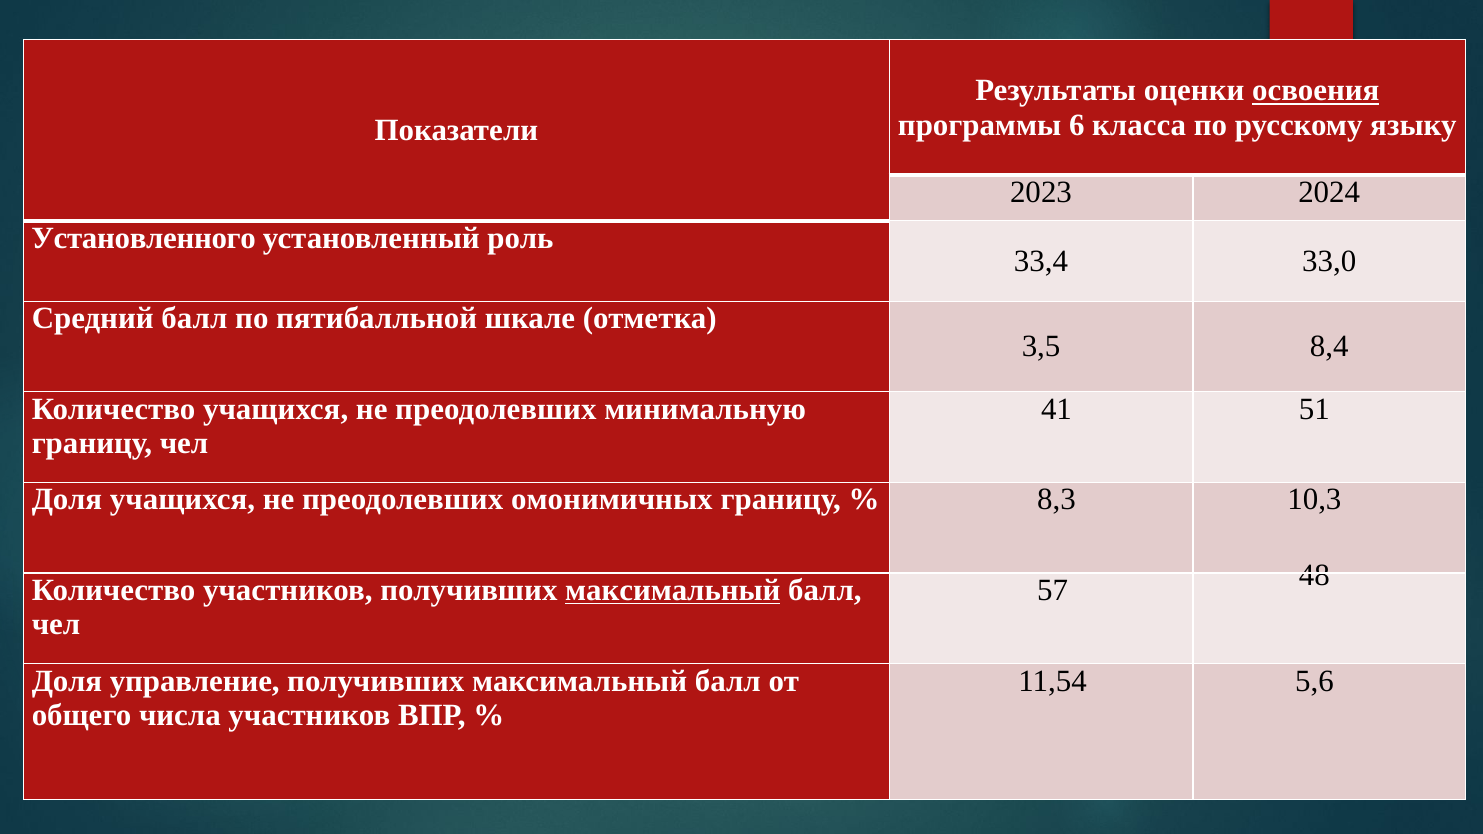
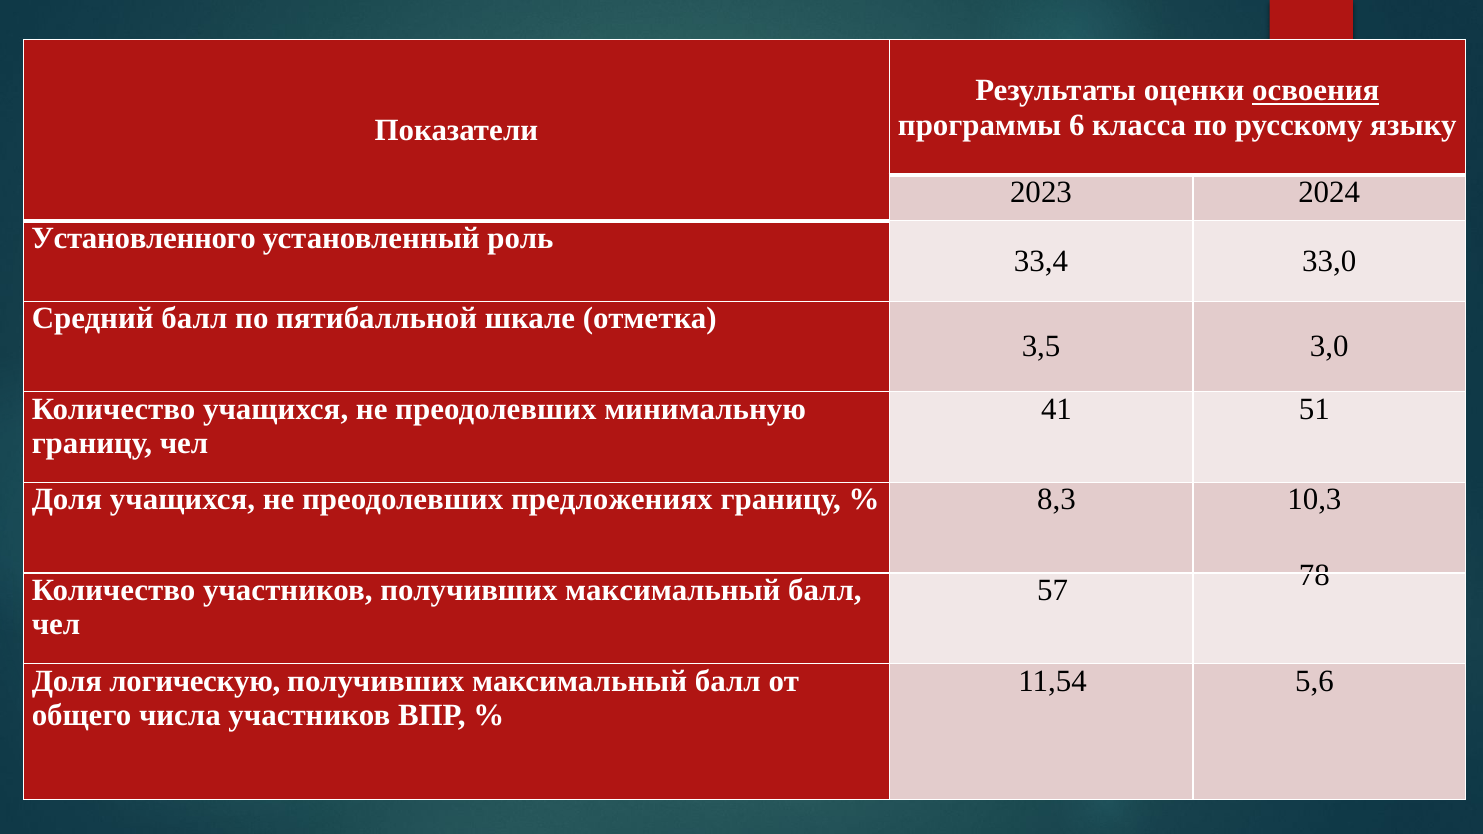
8,4: 8,4 -> 3,0 (1329, 347)
омонимичных: омонимичных -> предложениях (612, 500)
максимальный underline: present -> none (673, 590)
48: 48 -> 78 (1314, 576)
управление: управление -> логическую (195, 681)
